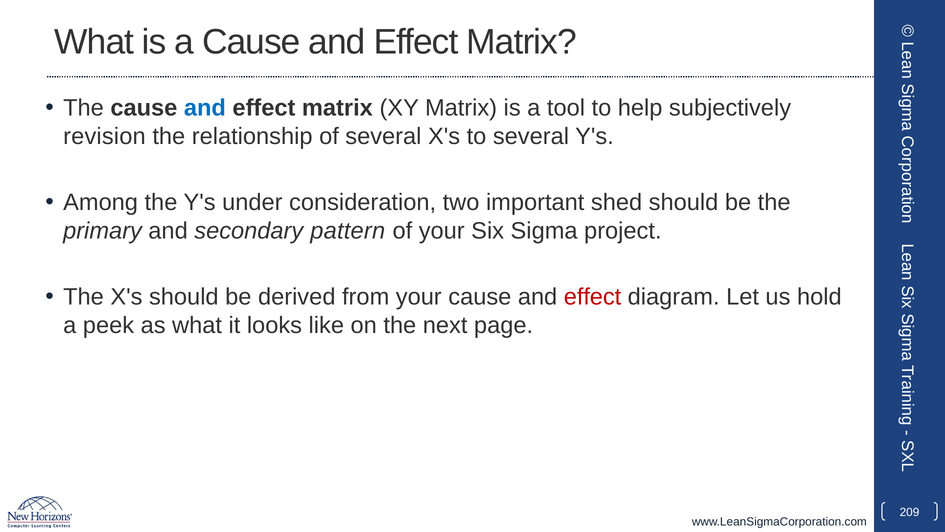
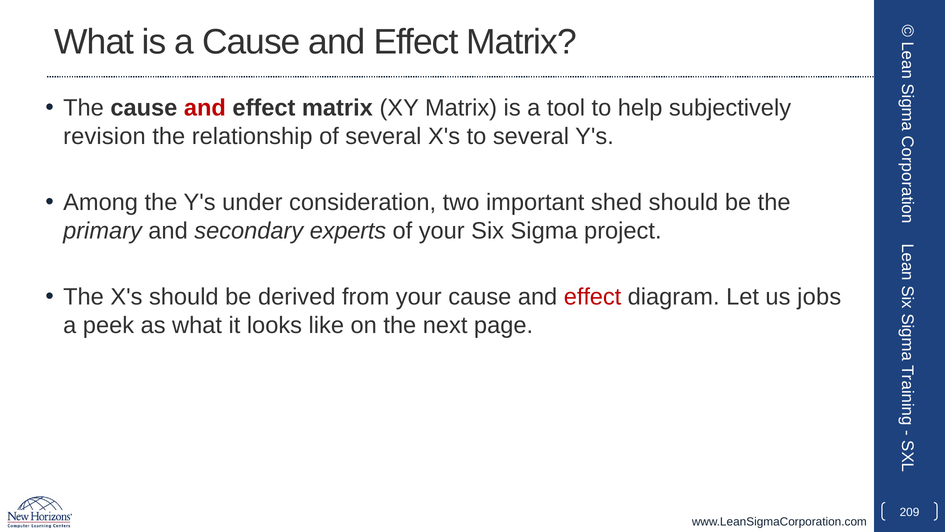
and colour: blue -> red (205, 108)
pattern: pattern -> experts (348, 231)
hold: hold -> jobs (819, 297)
